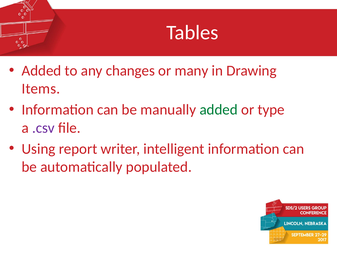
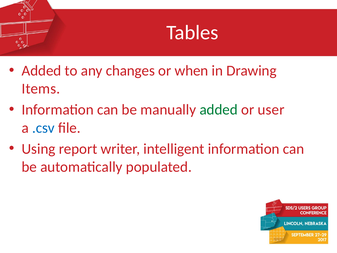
many: many -> when (191, 71)
type: type -> user (271, 110)
.csv colour: purple -> blue (43, 128)
